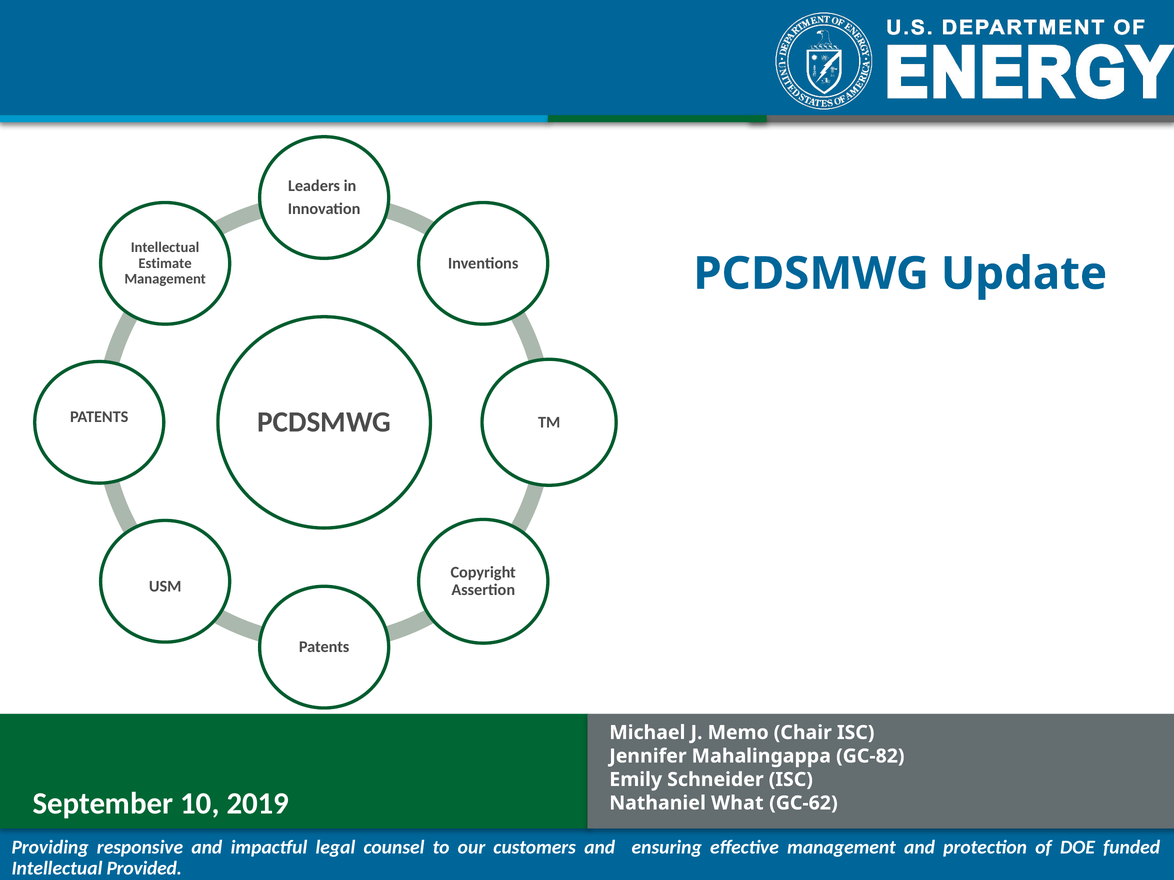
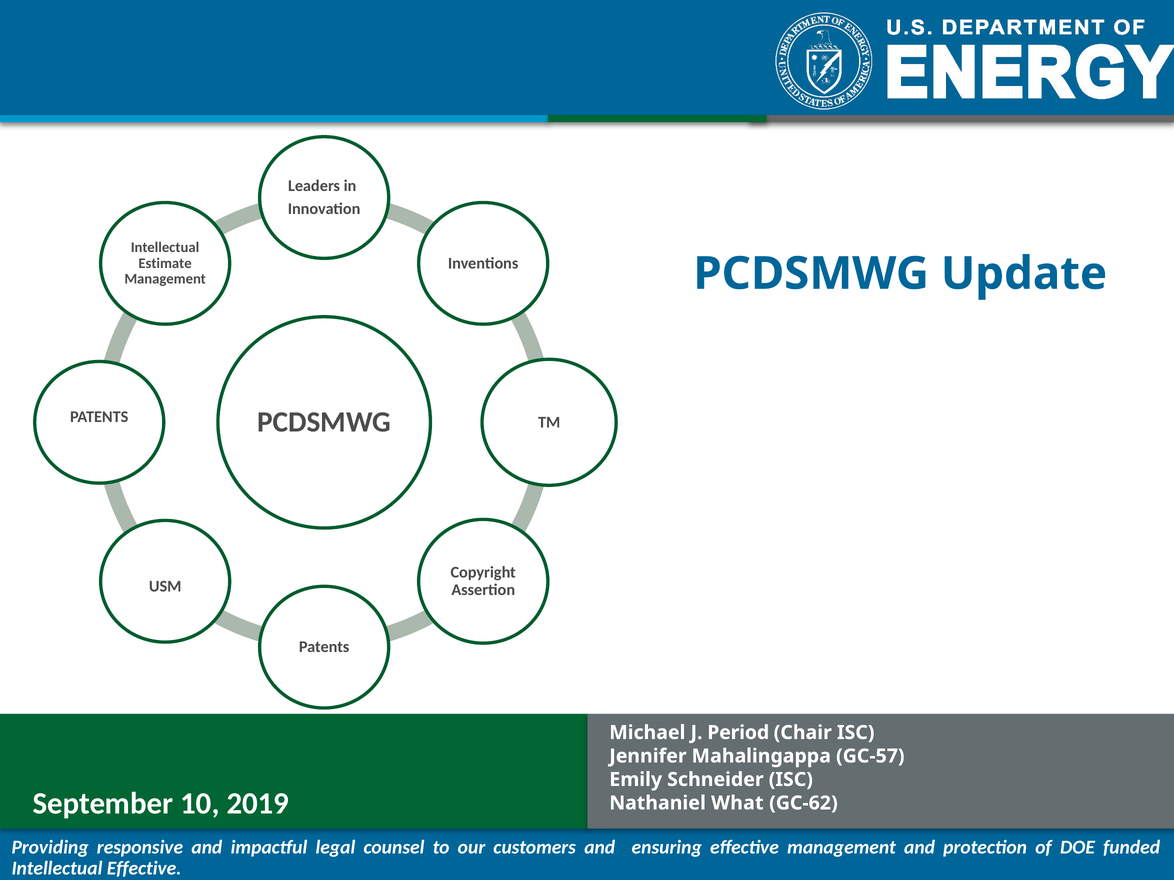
Memo: Memo -> Period (738, 733)
GC-82: GC-82 -> GC-57 (870, 757)
Provided: Provided -> Effective (144, 869)
